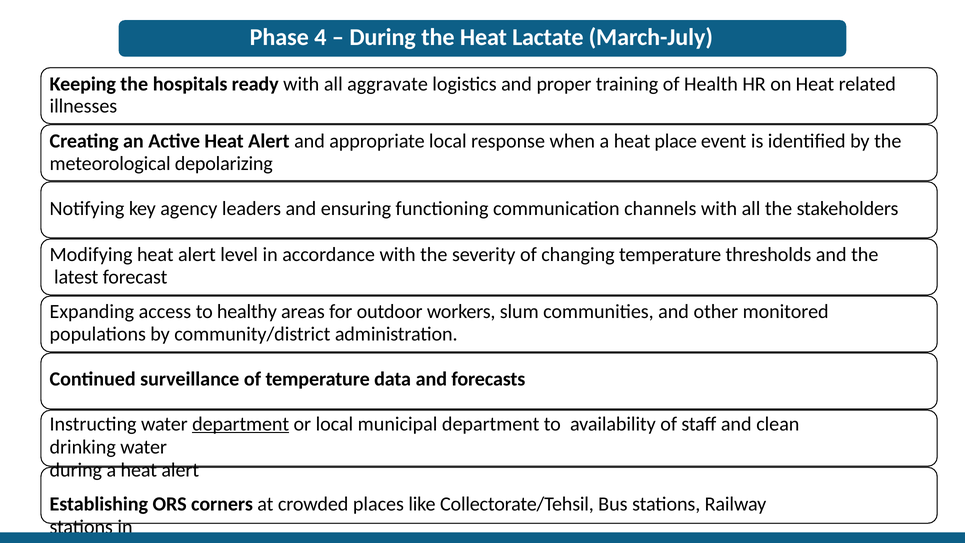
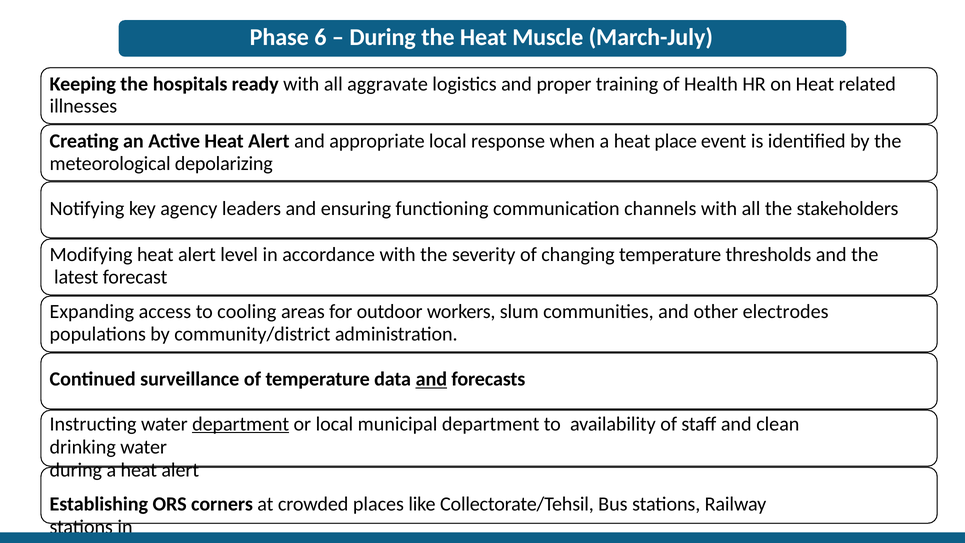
4: 4 -> 6 (320, 37)
Lactate: Lactate -> Muscle (548, 37)
healthy: healthy -> cooling (247, 312)
monitored: monitored -> electrodes (786, 312)
and underline: none -> present (431, 379)
